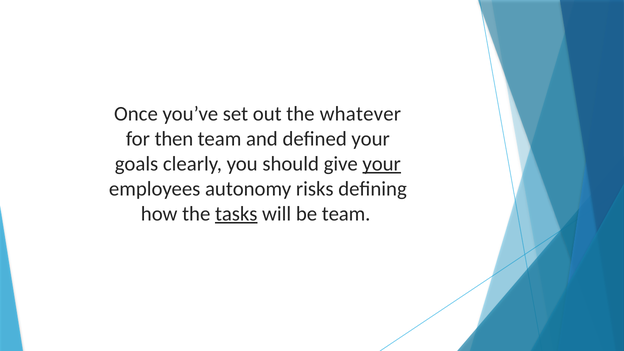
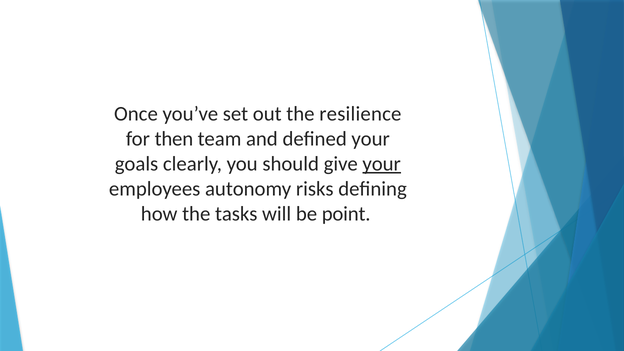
whatever: whatever -> resilience (360, 114)
tasks underline: present -> none (236, 214)
be team: team -> point (346, 214)
